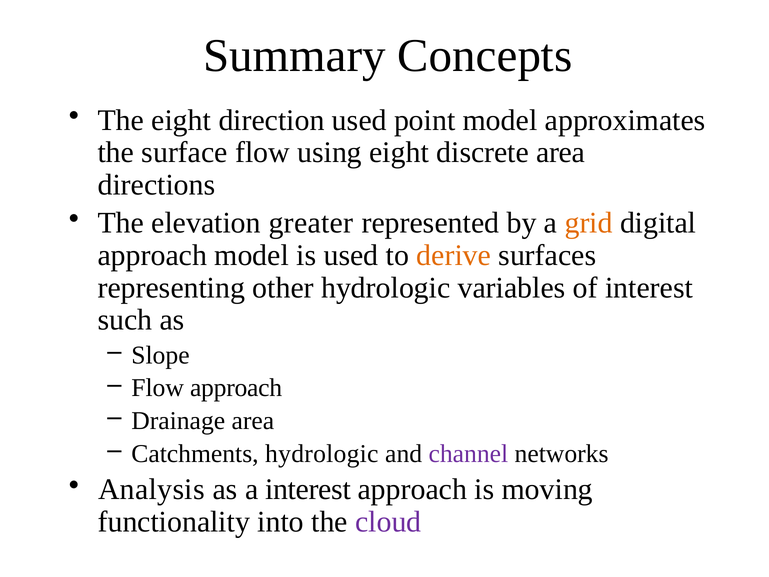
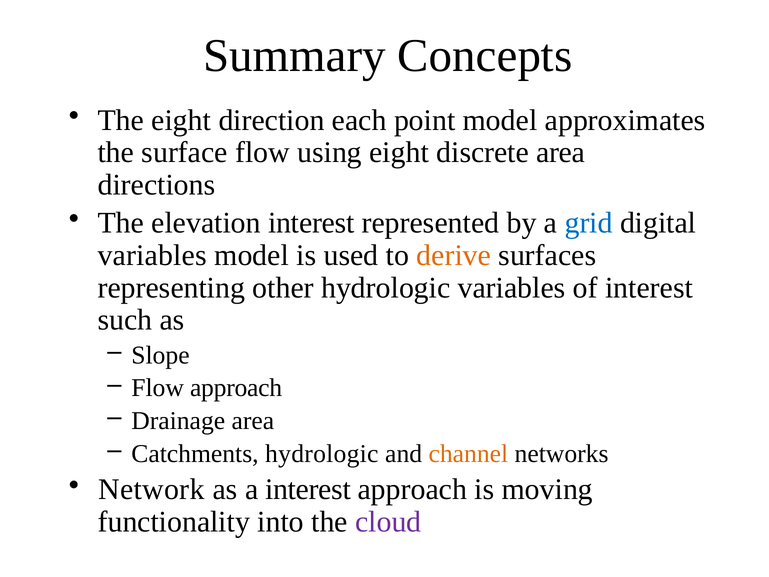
direction used: used -> each (359, 120)
elevation greater: greater -> interest (311, 223)
grid colour: orange -> blue (589, 223)
approach: approach -> variables (152, 255)
channel colour: purple -> orange (468, 453)
Analysis: Analysis -> Network (151, 489)
